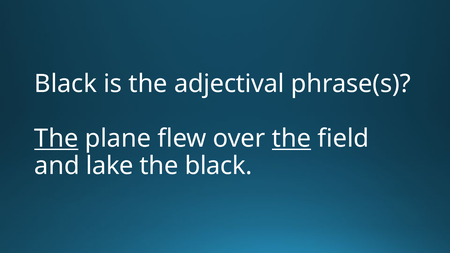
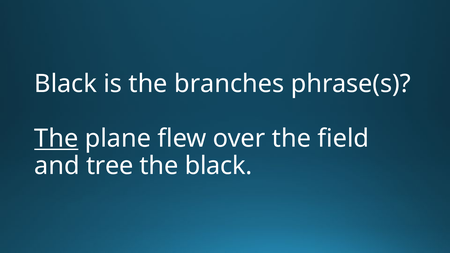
adjectival: adjectival -> branches (229, 84)
the underline: present -> none (291, 138)
lake: lake -> tree (110, 166)
